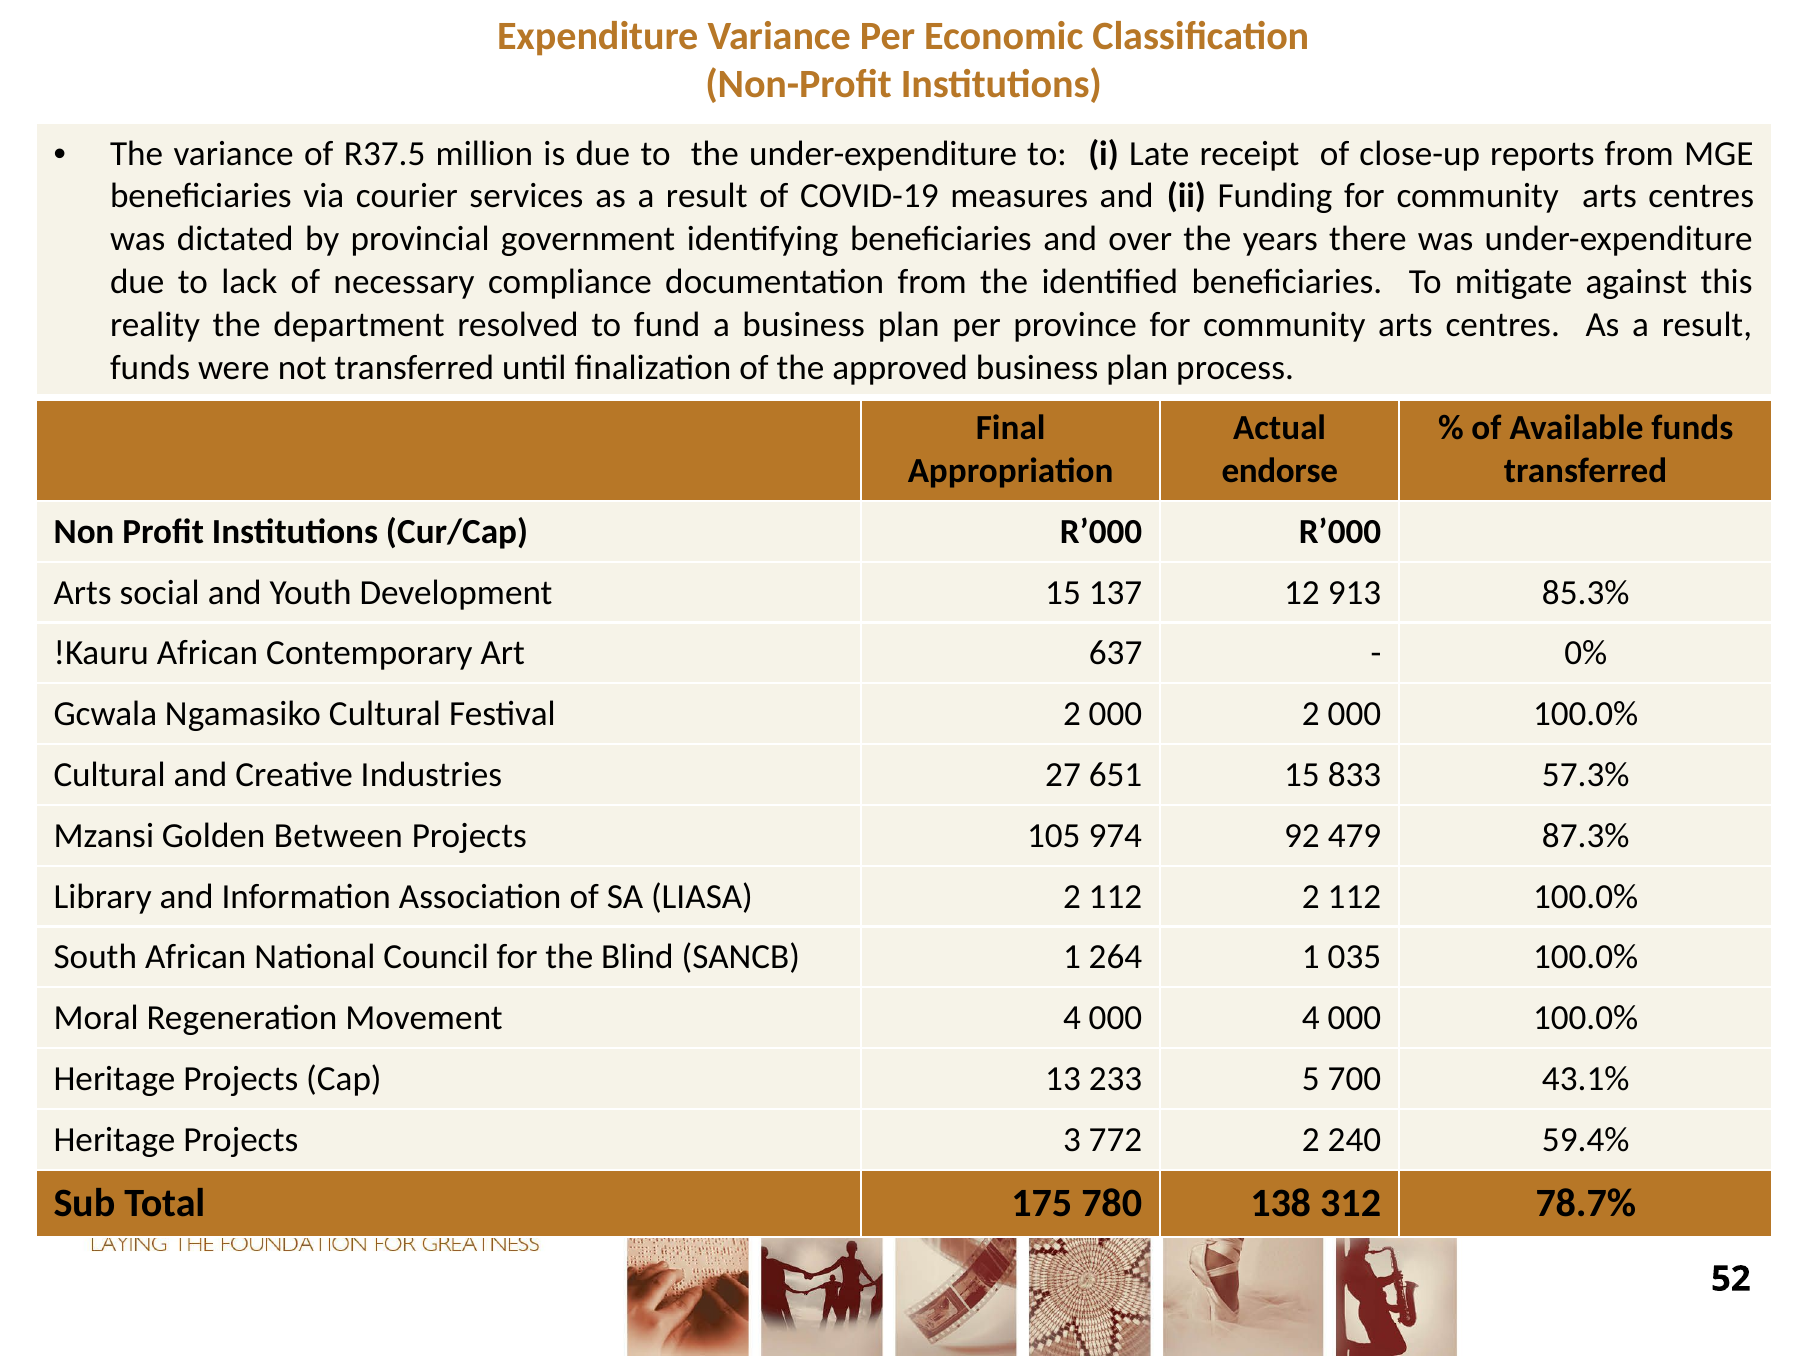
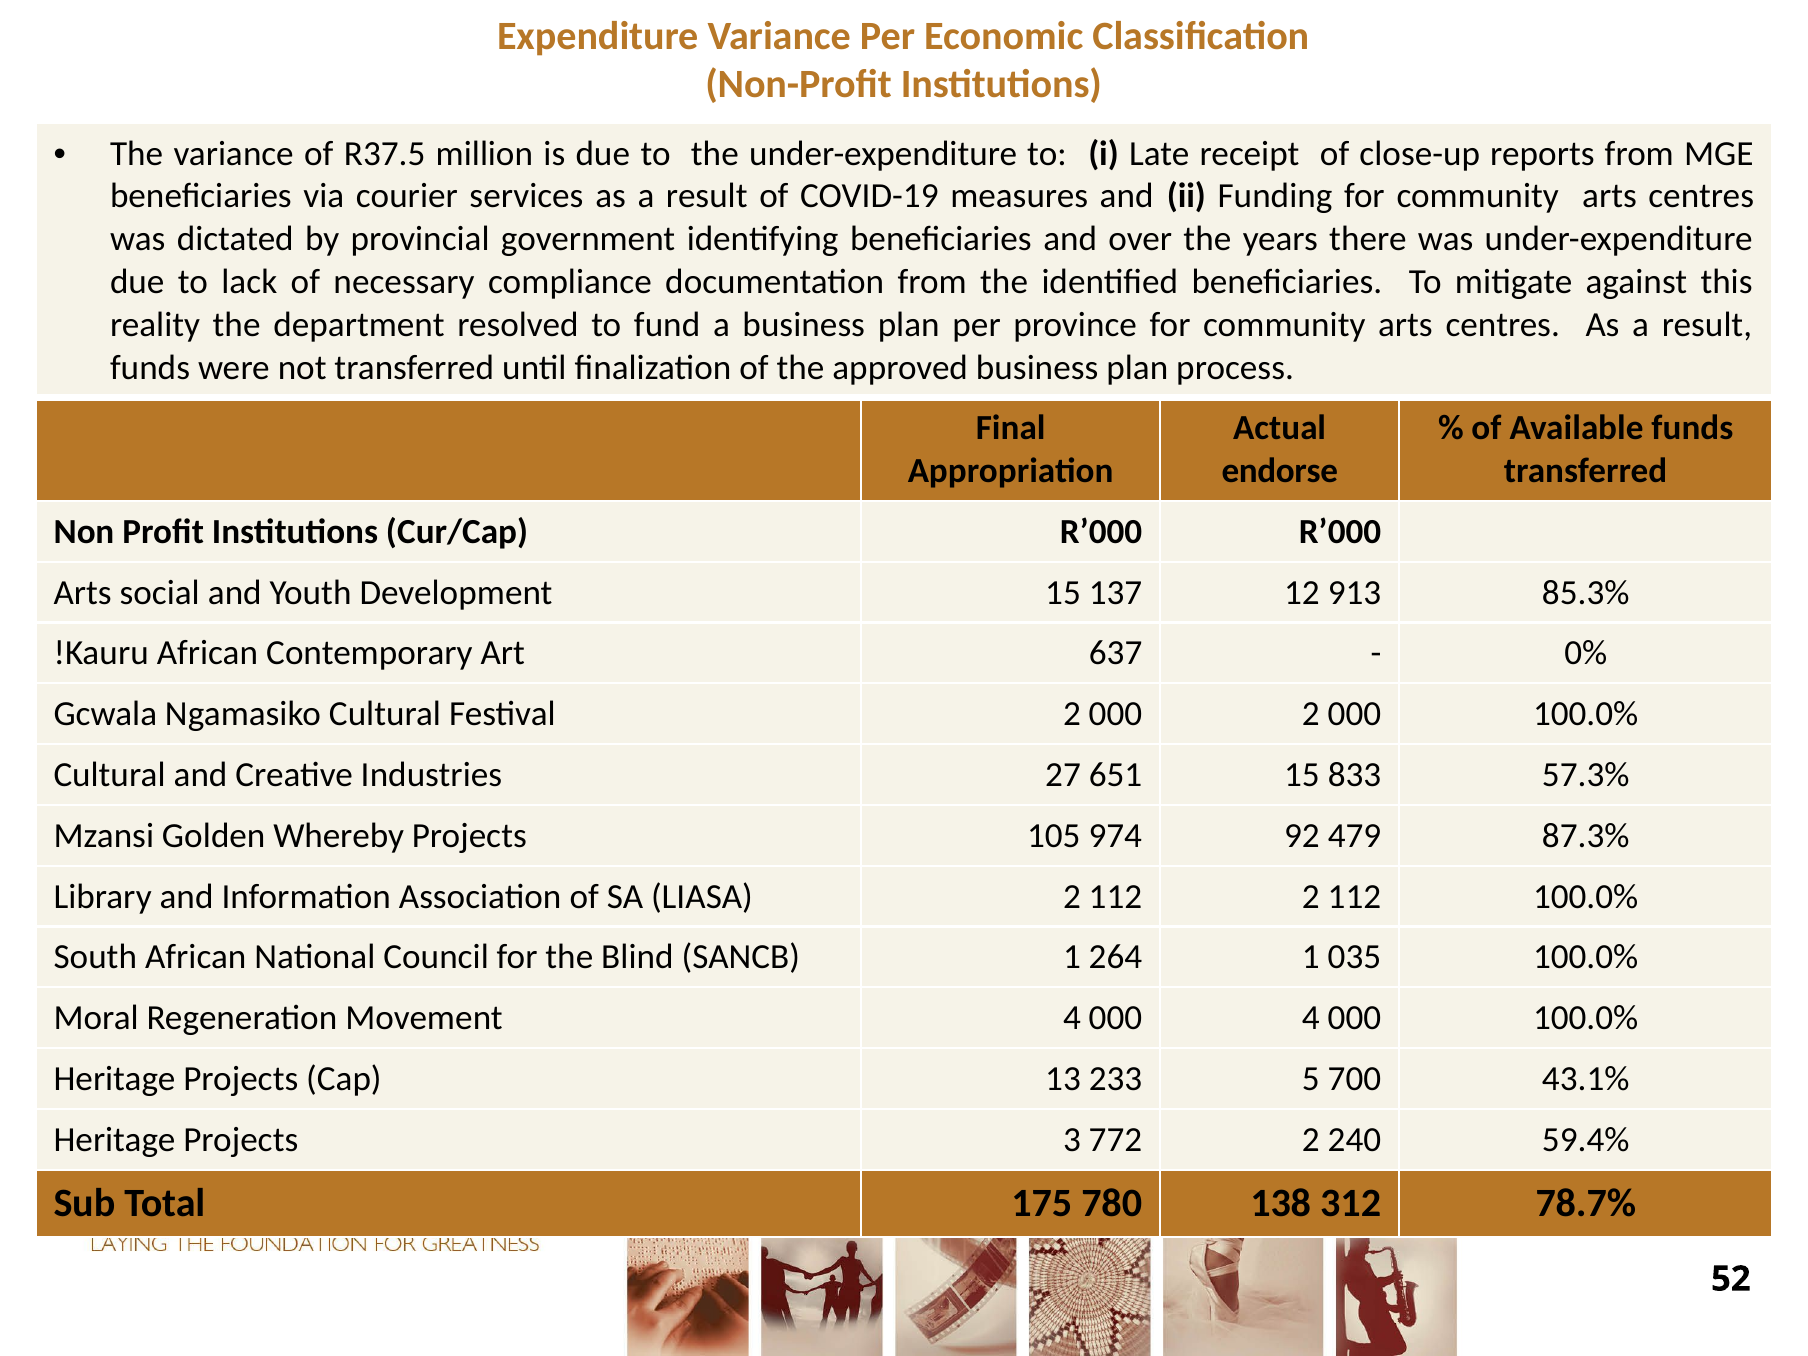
Between: Between -> Whereby (339, 836)
